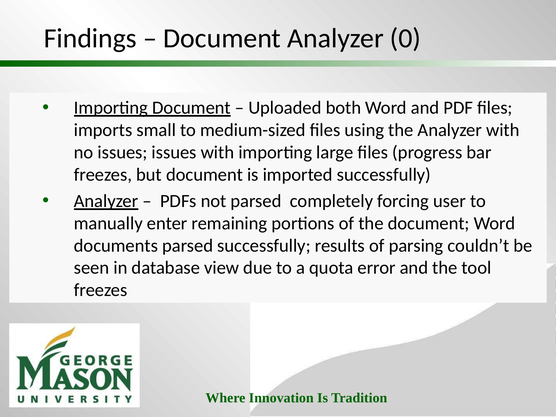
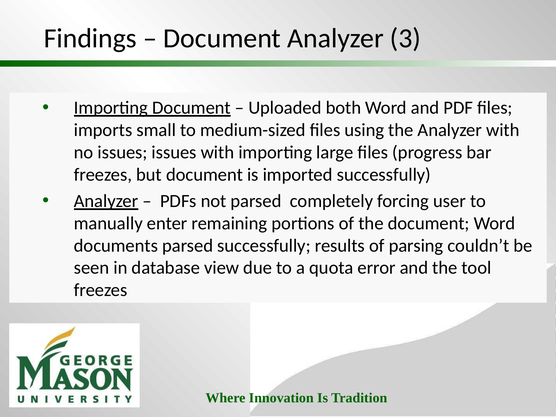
0: 0 -> 3 (405, 38)
